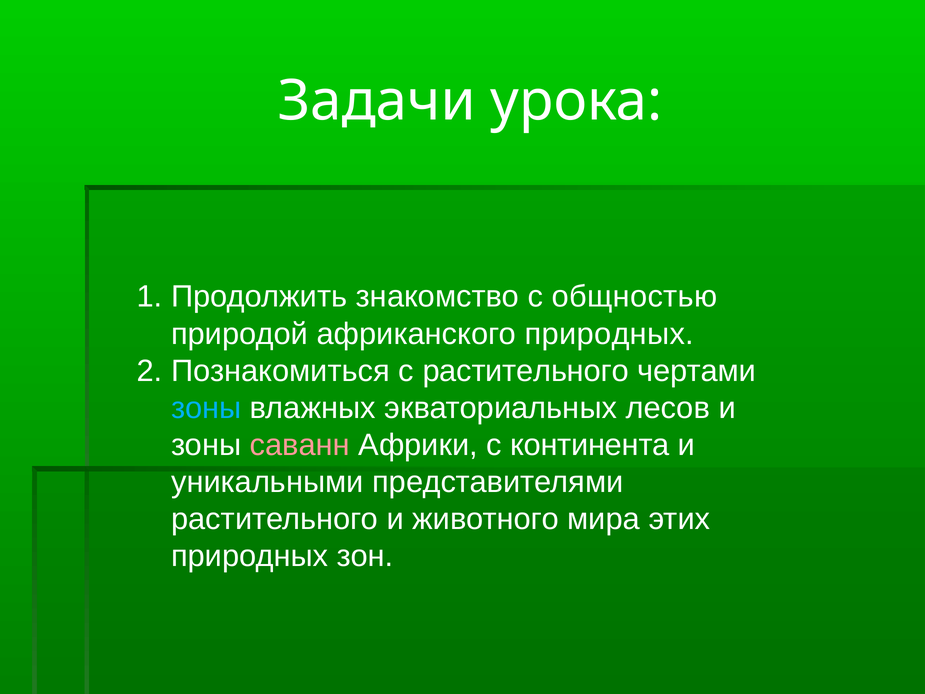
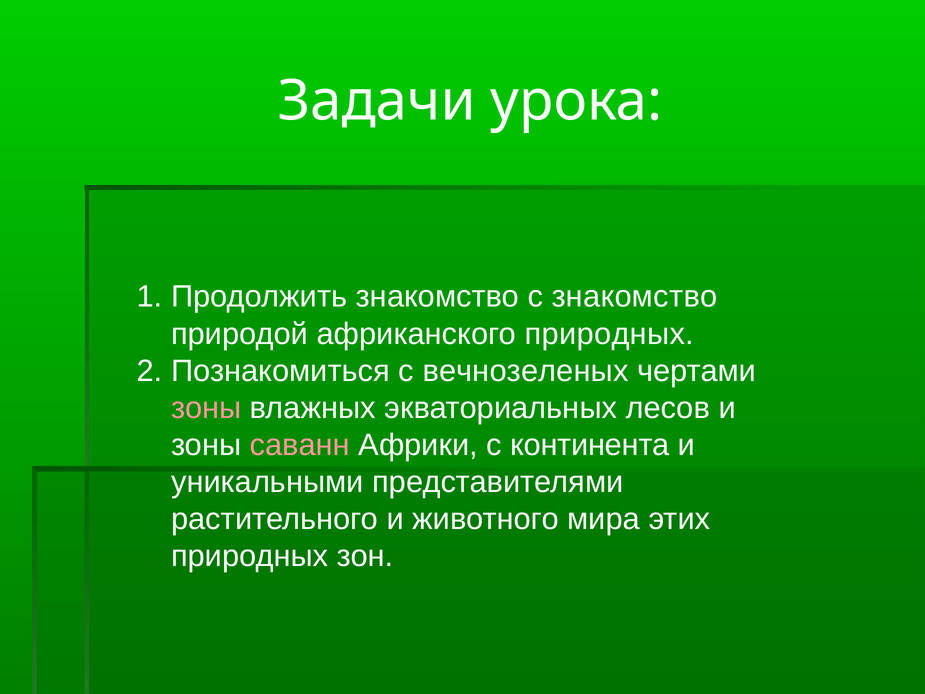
с общностью: общностью -> знакомство (635, 297)
с растительного: растительного -> вечнозеленых (525, 371)
зоны colour: light blue -> pink (206, 408)
